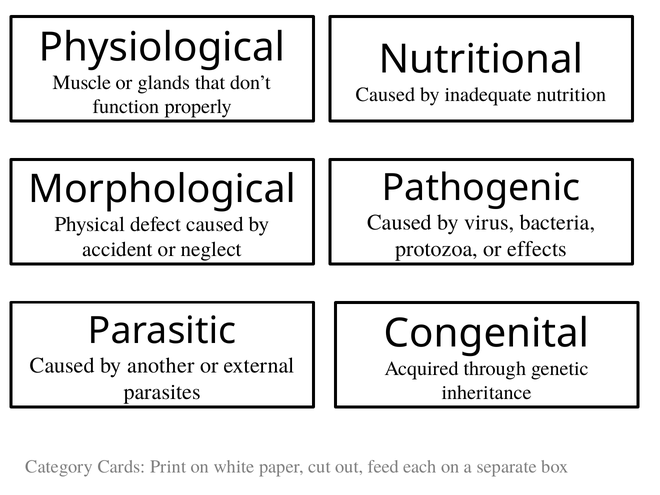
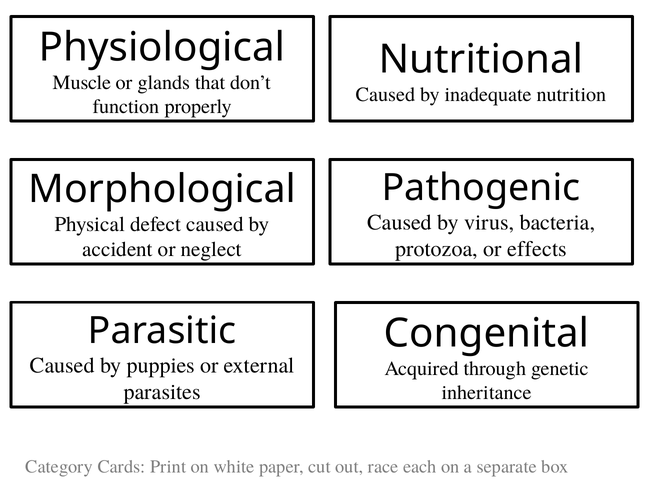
another: another -> puppies (161, 365)
feed: feed -> race (383, 467)
